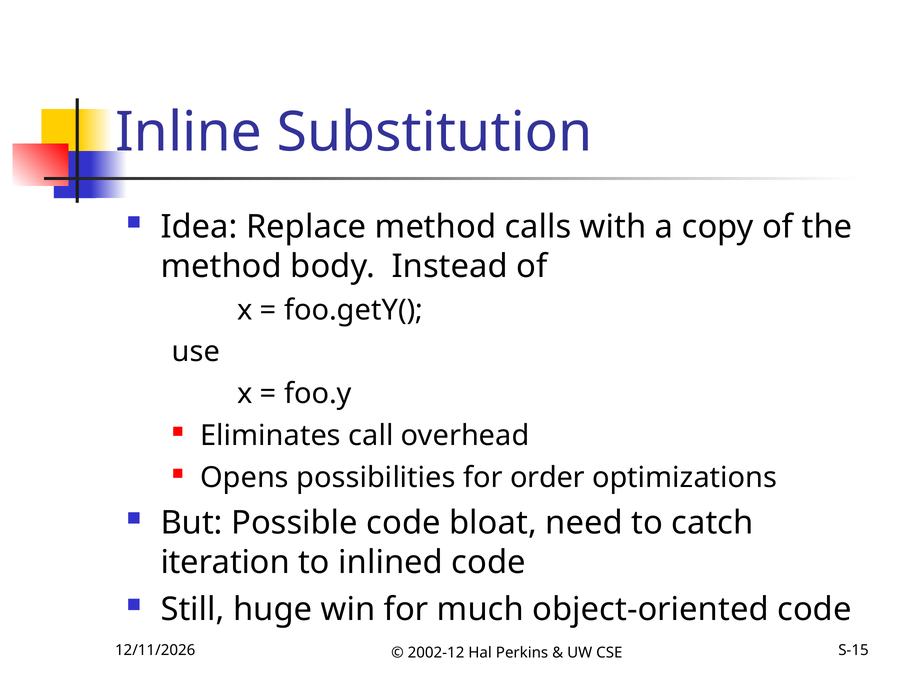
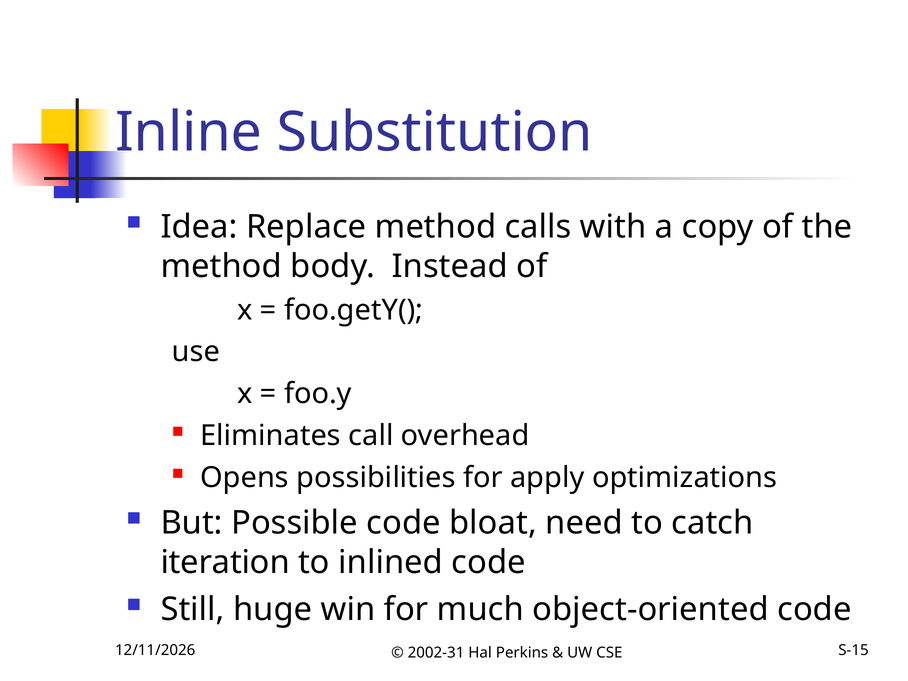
order: order -> apply (547, 477)
2002-12: 2002-12 -> 2002-31 (436, 653)
